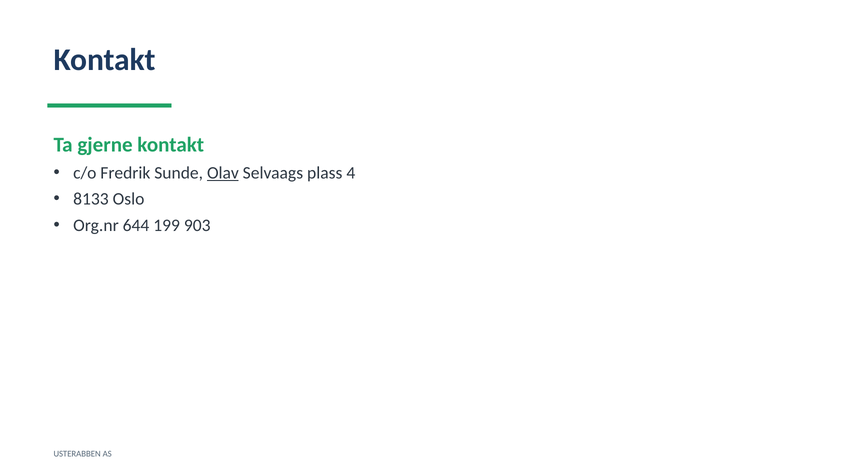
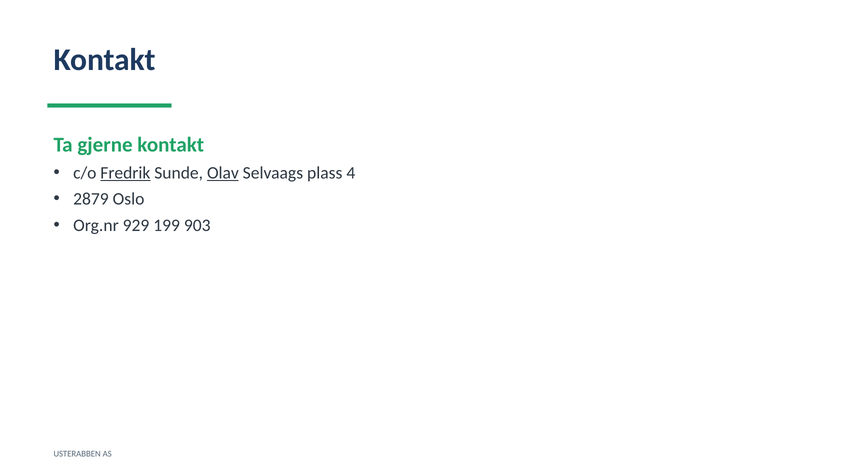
Fredrik underline: none -> present (125, 173)
8133: 8133 -> 2879 (91, 199)
644: 644 -> 929 (136, 226)
